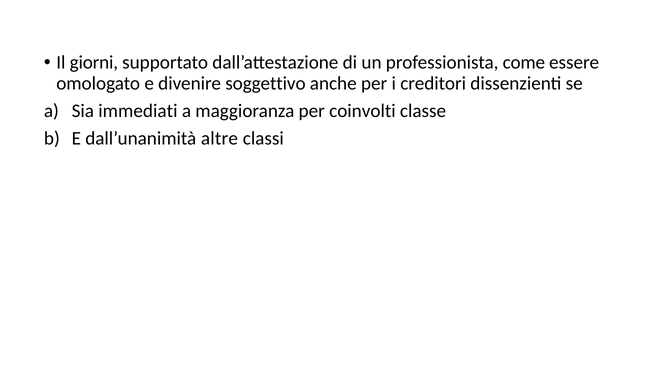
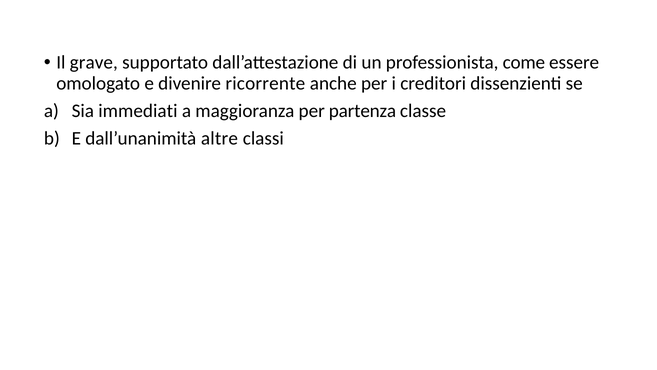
giorni: giorni -> grave (94, 62)
soggettivo: soggettivo -> ricorrente (265, 83)
coinvolti: coinvolti -> partenza (363, 111)
